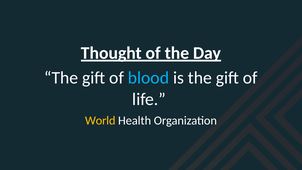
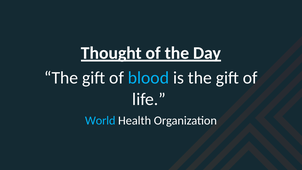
World colour: yellow -> light blue (100, 120)
